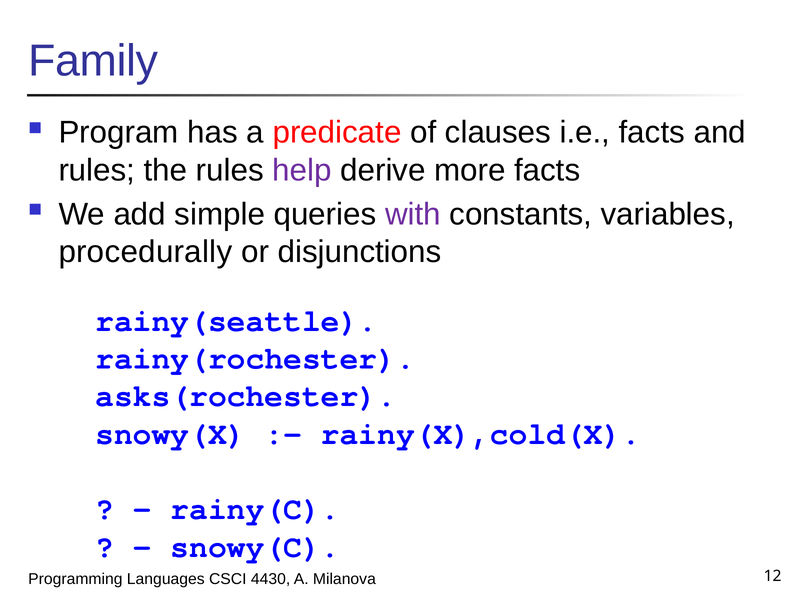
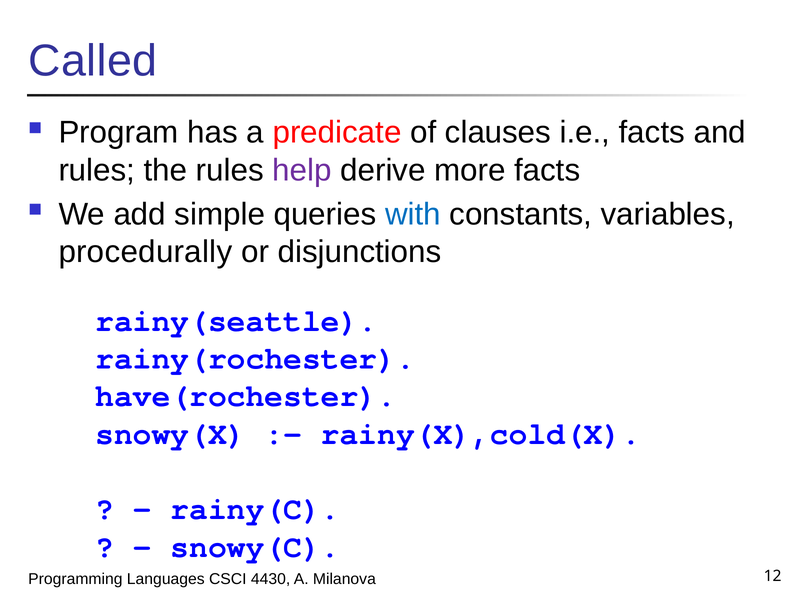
Family: Family -> Called (93, 61)
with colour: purple -> blue (413, 214)
asks(rochester: asks(rochester -> have(rochester (246, 396)
